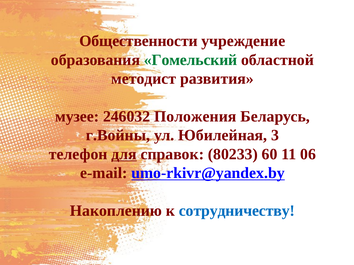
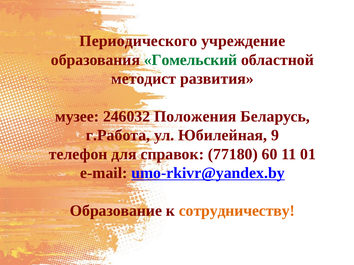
Общественности: Общественности -> Периодического (138, 41)
г.Войны: г.Войны -> г.Работа (118, 136)
3: 3 -> 9 (275, 136)
для underline: present -> none (124, 154)
80233: 80233 -> 77180 (233, 154)
06: 06 -> 01 (308, 154)
Накоплению: Накоплению -> Образование (116, 211)
сотрудничеству colour: blue -> orange (237, 211)
